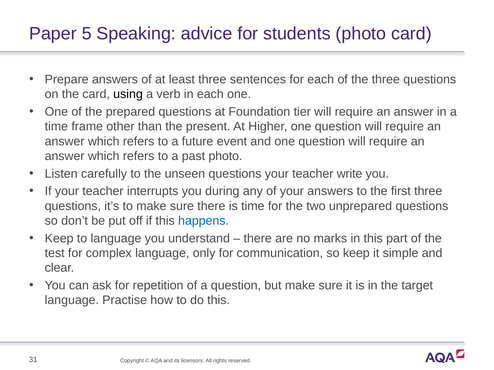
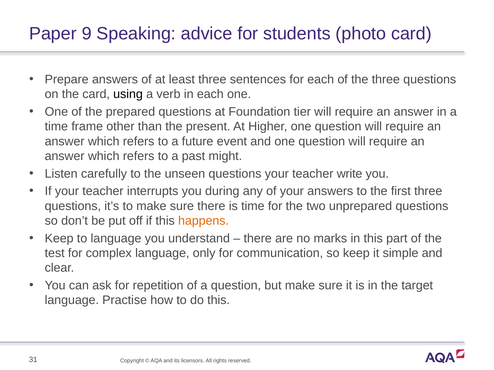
5: 5 -> 9 (87, 34)
past photo: photo -> might (225, 156)
happens colour: blue -> orange (204, 221)
